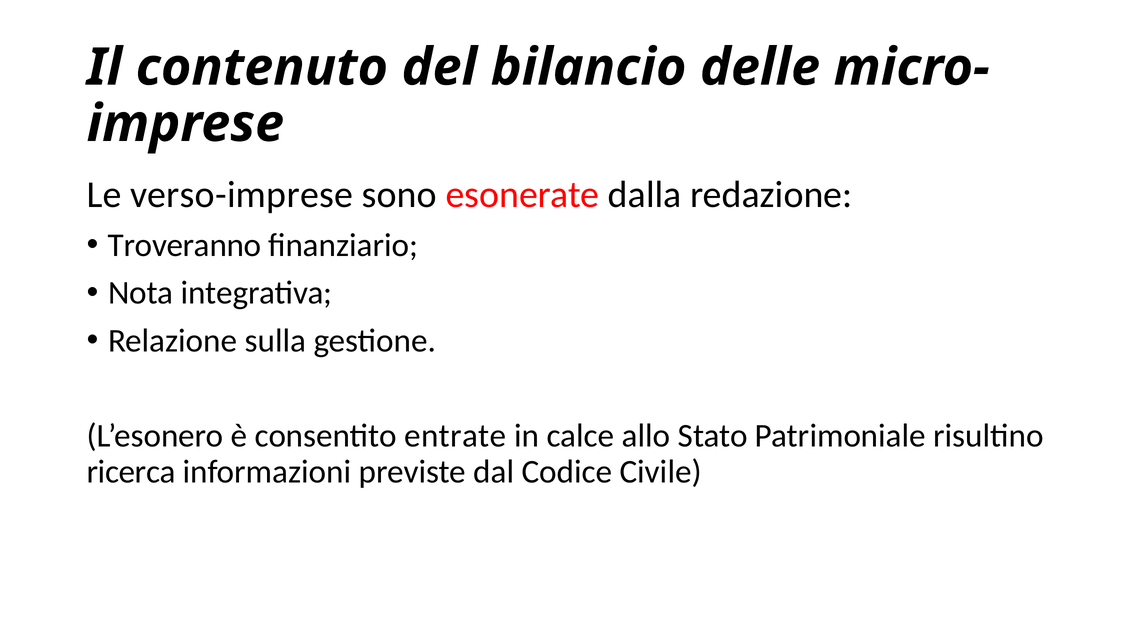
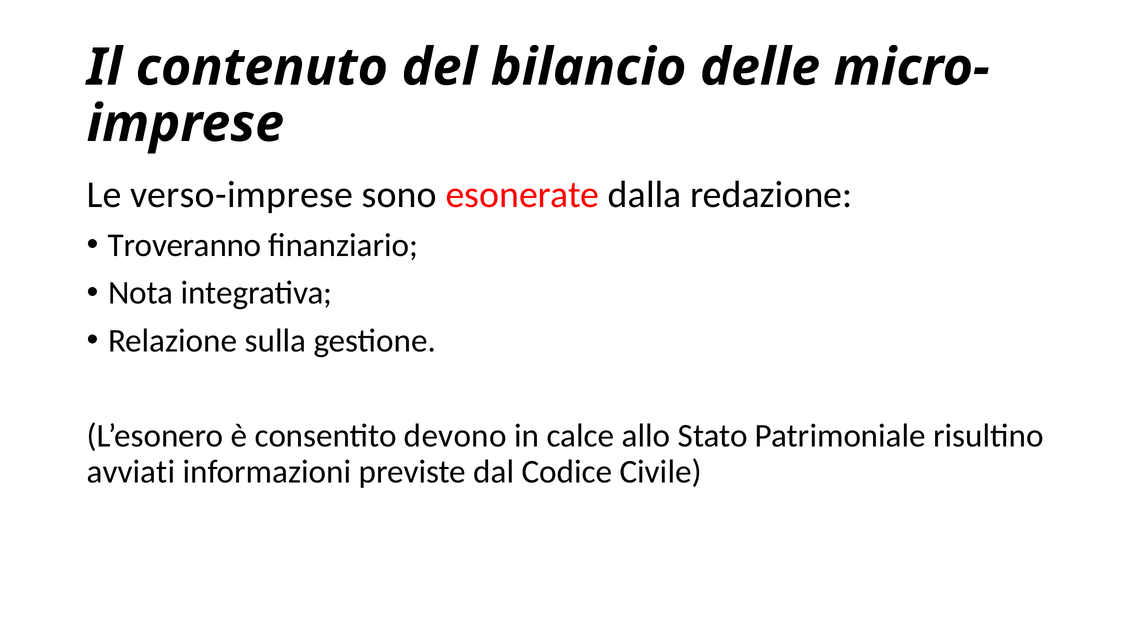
entrate: entrate -> devono (455, 436)
ricerca: ricerca -> avviati (131, 472)
